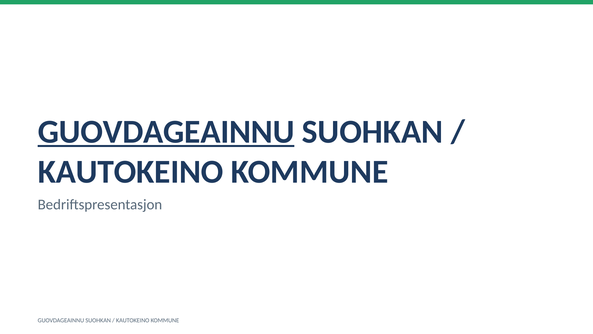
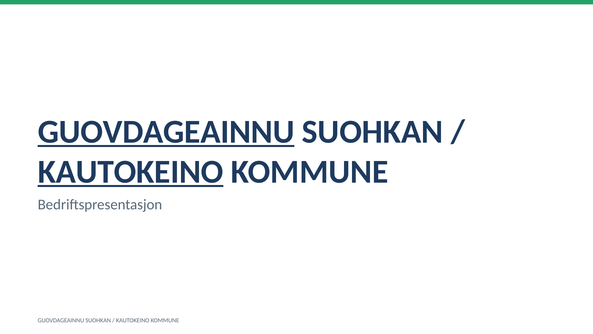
KAUTOKEINO underline: none -> present (131, 172)
